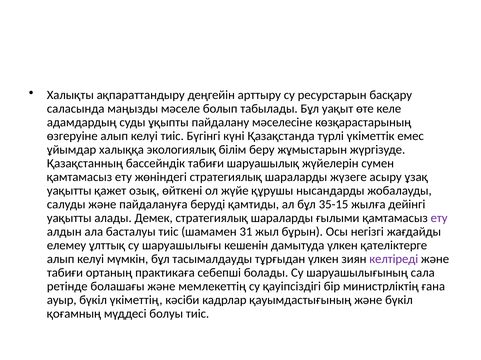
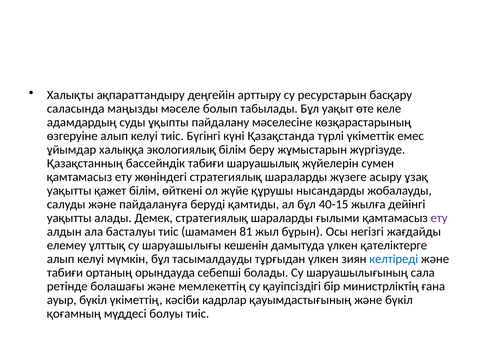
қажет озық: озық -> білім (144, 191)
35-15: 35-15 -> 40-15 (334, 205)
31: 31 -> 81 (246, 232)
келтіреді colour: purple -> blue (394, 260)
практикаға: практикаға -> орындауда (165, 273)
